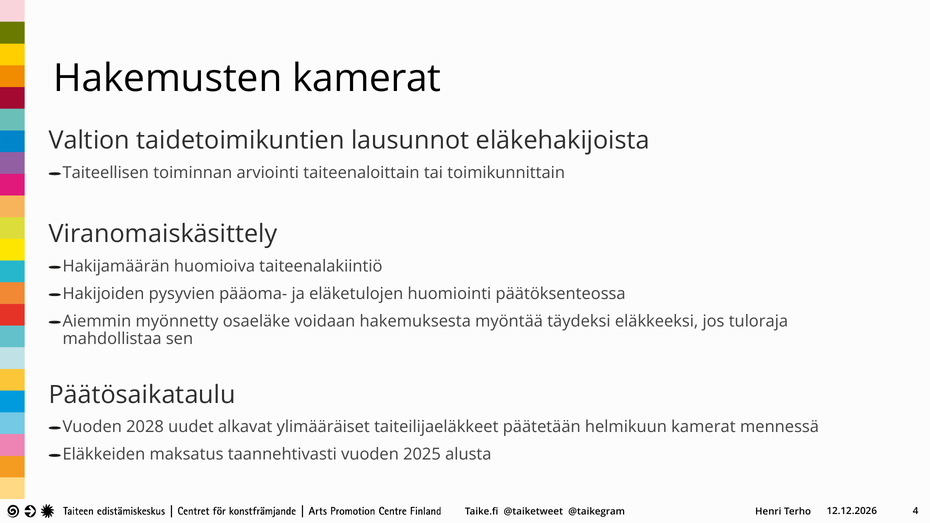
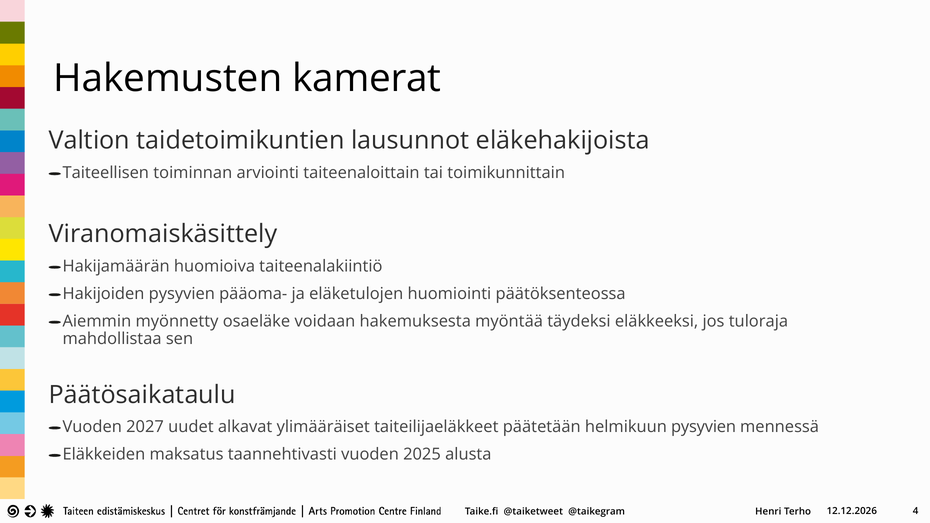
2028: 2028 -> 2027 (145, 427)
helmikuun kamerat: kamerat -> pysyvien (704, 427)
